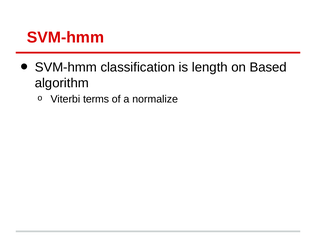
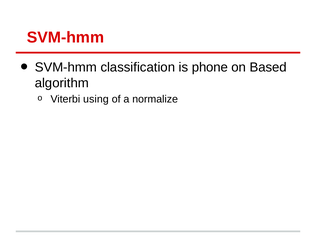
length: length -> phone (210, 67)
terms: terms -> using (96, 99)
